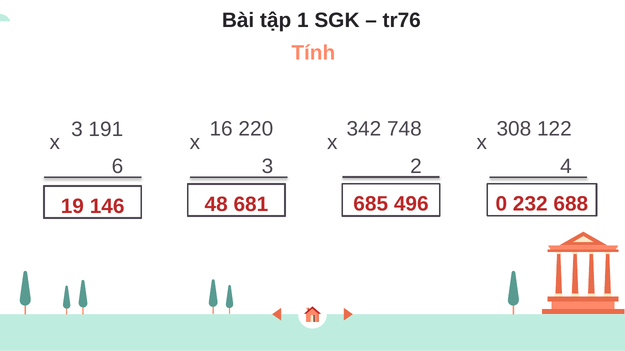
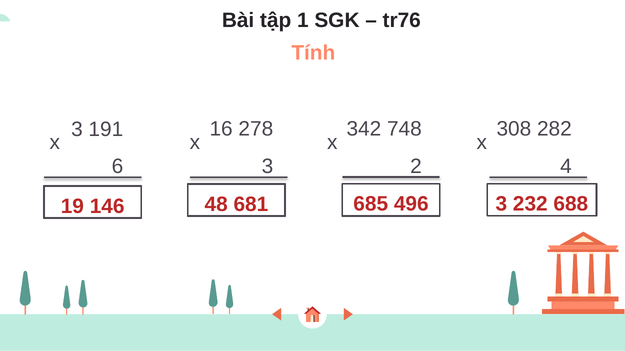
122: 122 -> 282 (554, 129)
220: 220 -> 278 (256, 129)
496 0: 0 -> 3 (501, 204)
